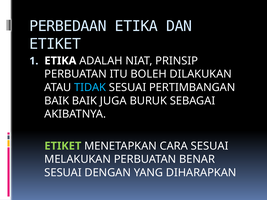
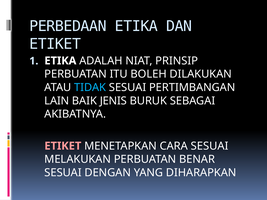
BAIK: BAIK -> LAIN (57, 101)
JUGA: JUGA -> JENIS (113, 101)
ETIKET colour: light green -> pink (63, 146)
